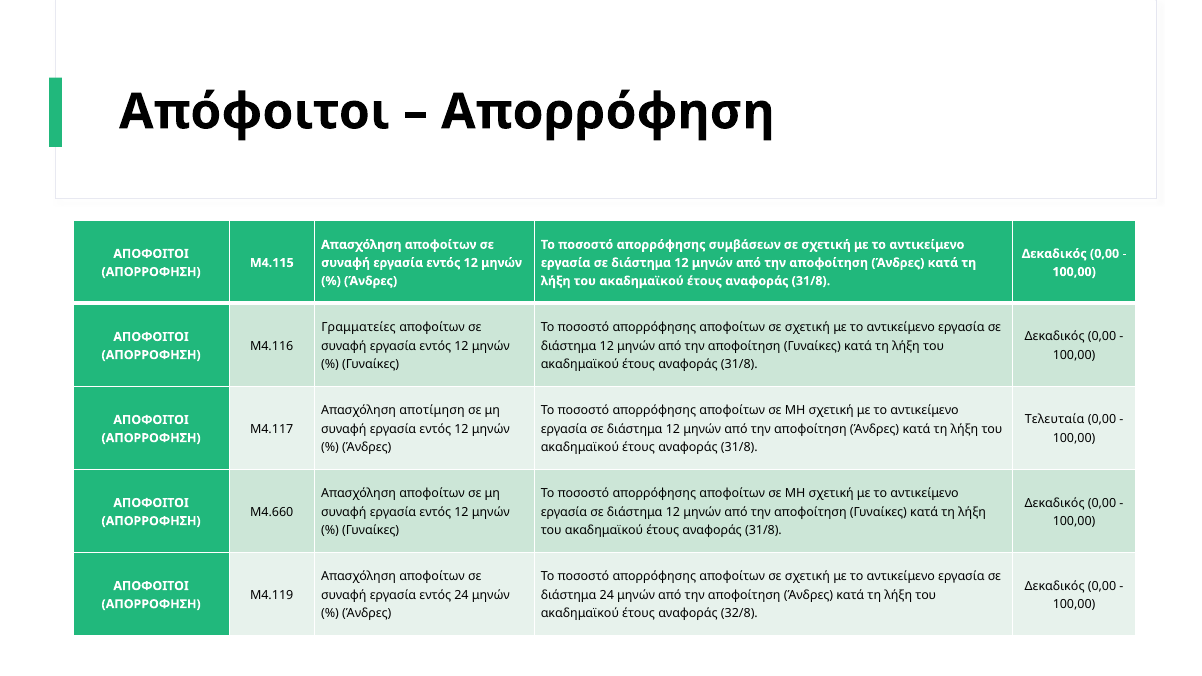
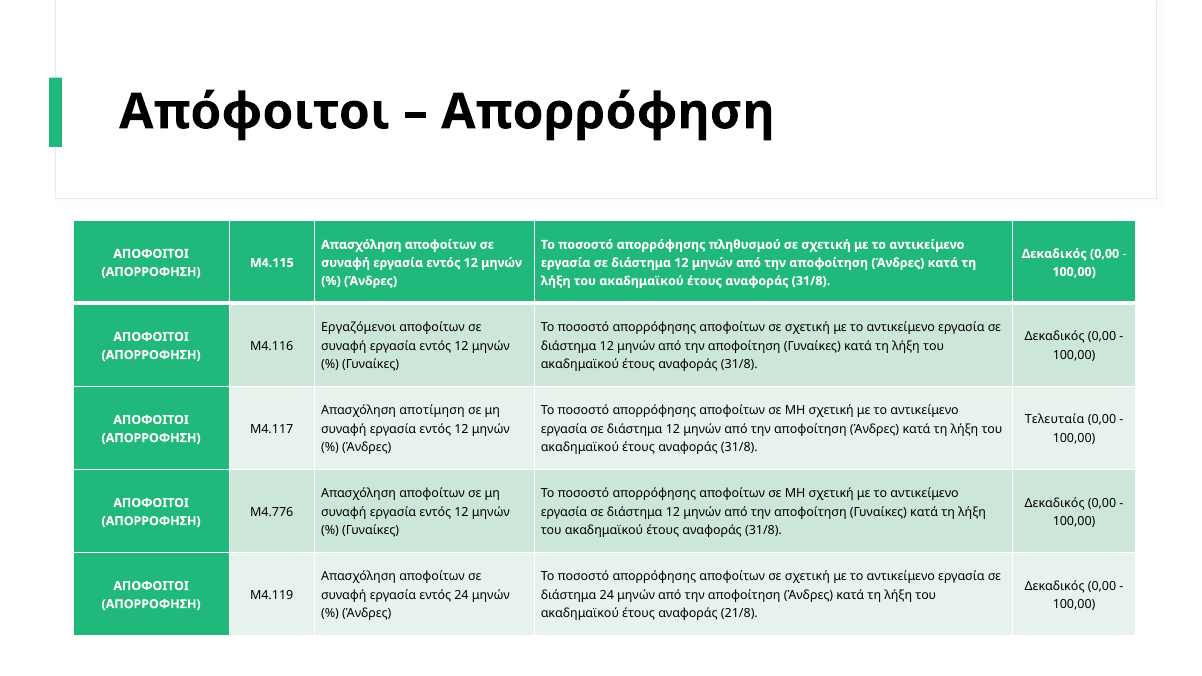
συμβάσεων: συμβάσεων -> πληθυσμού (745, 245)
Γραμματείες: Γραμματείες -> Εργαζόμενοι (359, 328)
M4.660: M4.660 -> M4.776 (272, 512)
32/8: 32/8 -> 21/8 (739, 613)
